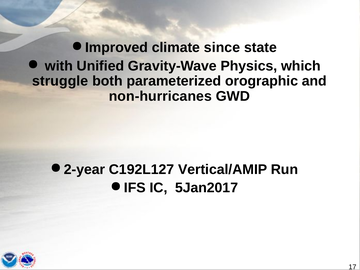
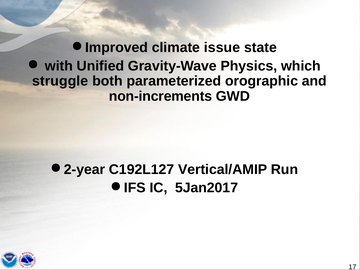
since: since -> issue (222, 48)
non-hurricanes: non-hurricanes -> non-increments (160, 96)
